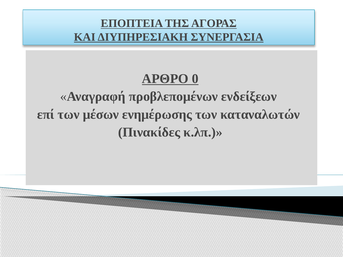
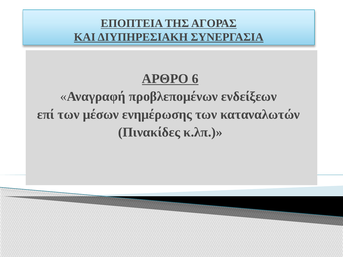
0: 0 -> 6 (195, 79)
